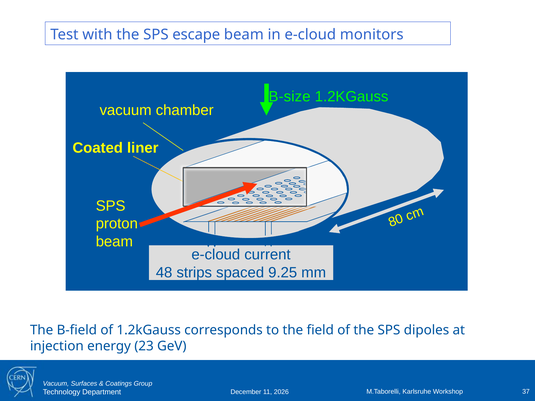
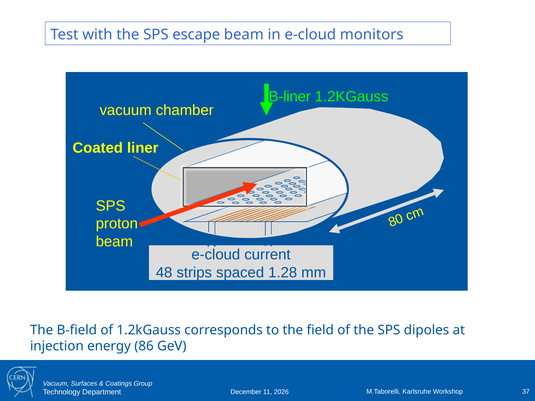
B-size: B-size -> B-liner (290, 96)
9.25: 9.25 -> 1.28 (283, 273)
23: 23 -> 86 (144, 346)
